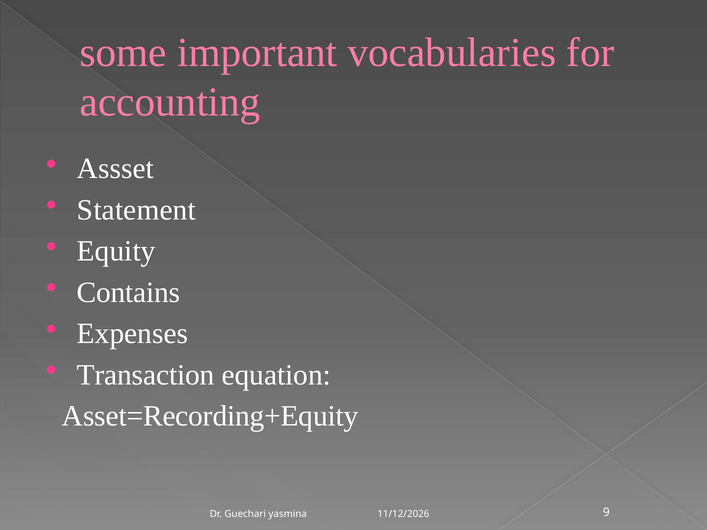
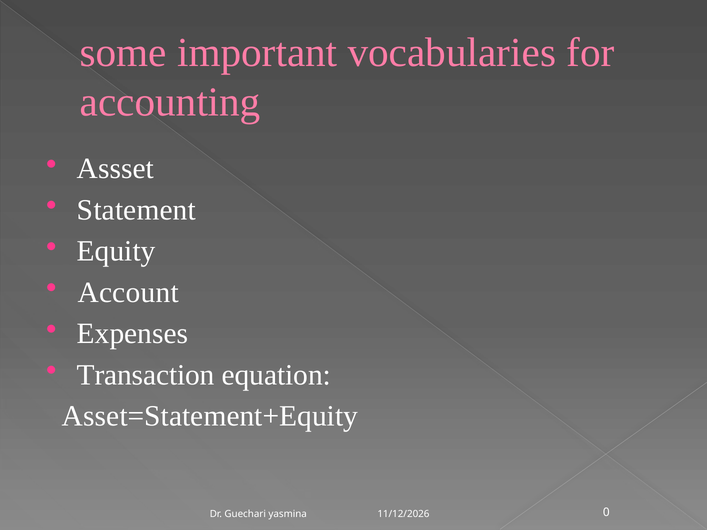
Contains: Contains -> Account (128, 293)
Asset=Recording+Equity: Asset=Recording+Equity -> Asset=Statement+Equity (210, 416)
9: 9 -> 0 (606, 513)
